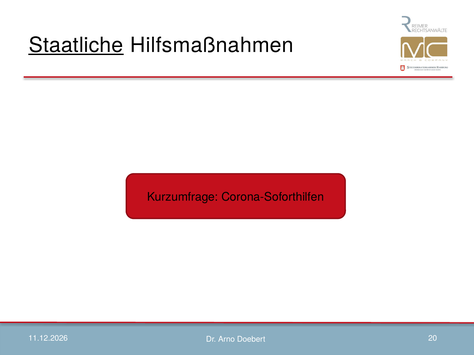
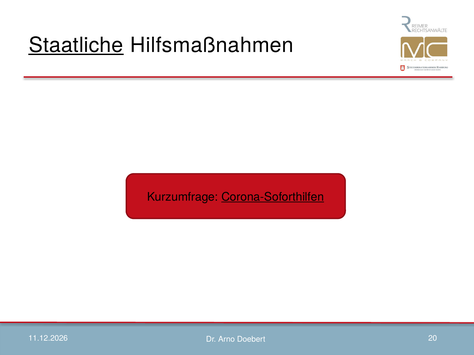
Corona-Soforthilfen underline: none -> present (273, 197)
